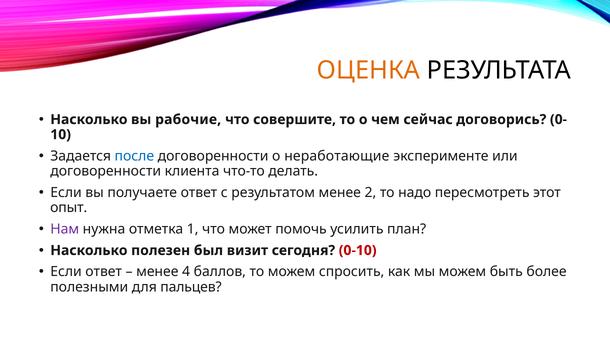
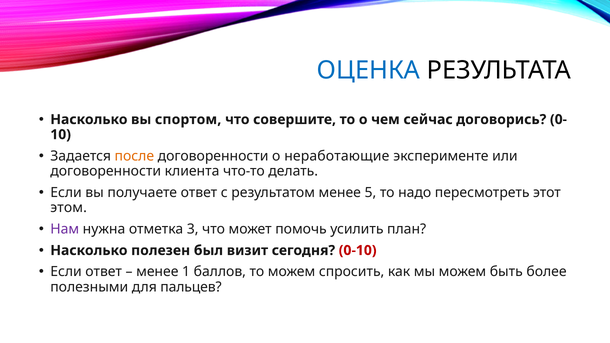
ОЦЕНКА colour: orange -> blue (369, 70)
рабочие: рабочие -> спортом (188, 120)
после colour: blue -> orange (134, 156)
2: 2 -> 5 (370, 193)
опыт: опыт -> этом (69, 208)
1: 1 -> 3 (193, 229)
4: 4 -> 1 (186, 272)
